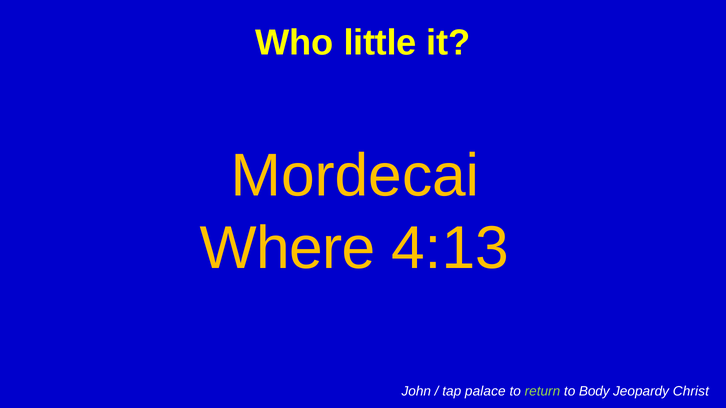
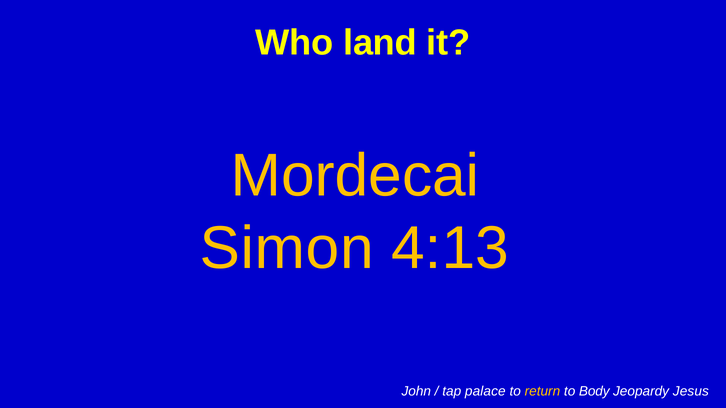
little: little -> land (380, 43)
Where: Where -> Simon (287, 249)
return colour: light green -> yellow (542, 392)
Christ: Christ -> Jesus (691, 392)
